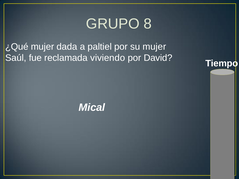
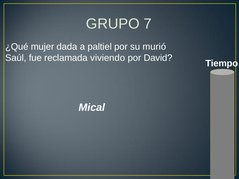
8: 8 -> 7 (148, 24)
su mujer: mujer -> murió (154, 47)
